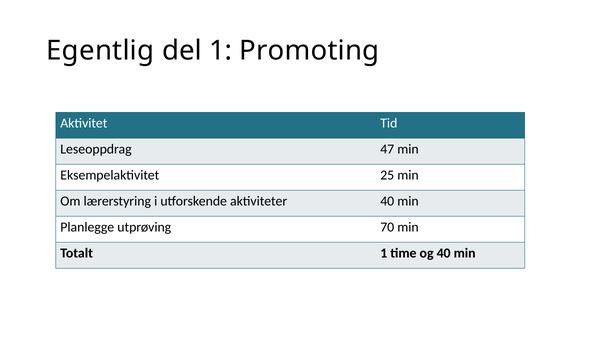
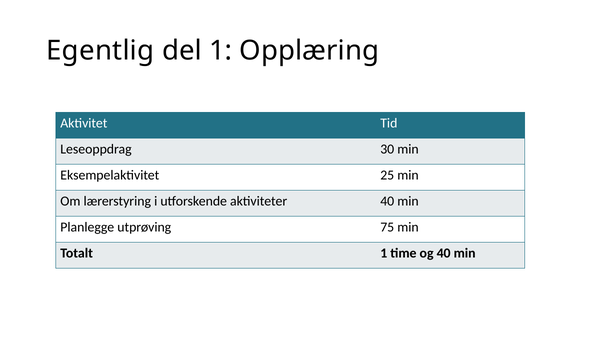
Promoting: Promoting -> Opplæring (309, 51)
47: 47 -> 30 (387, 149)
70: 70 -> 75 (387, 227)
